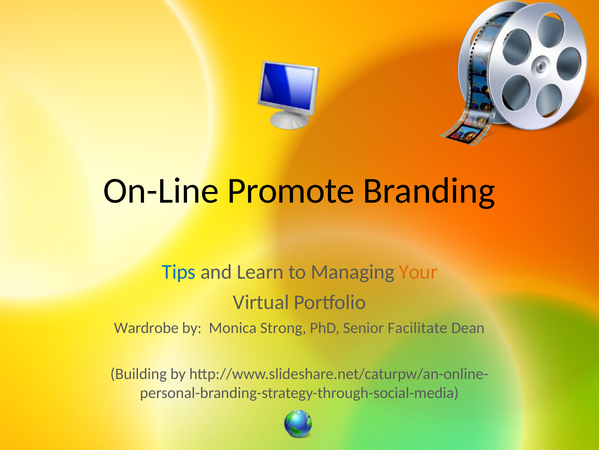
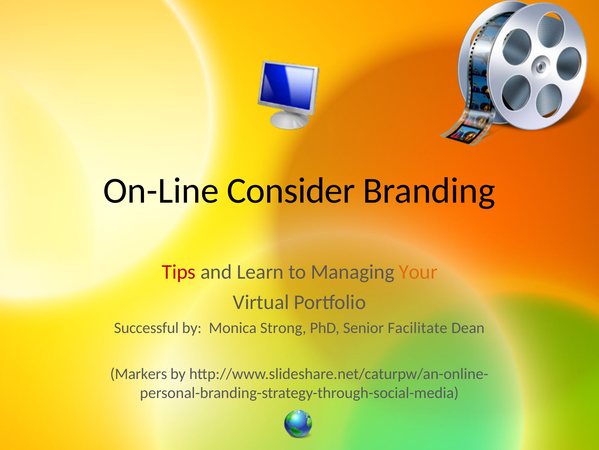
Promote: Promote -> Consider (291, 190)
Tips colour: blue -> red (179, 272)
Wardrobe: Wardrobe -> Successful (146, 327)
Building: Building -> Markers (139, 373)
